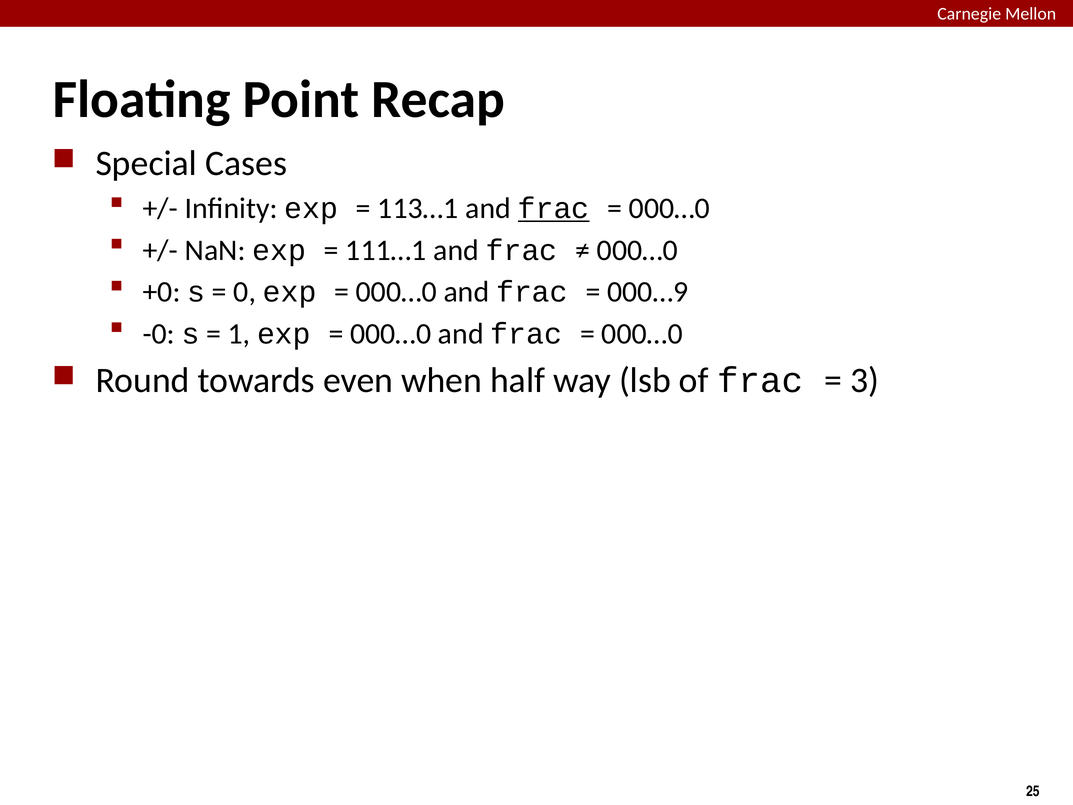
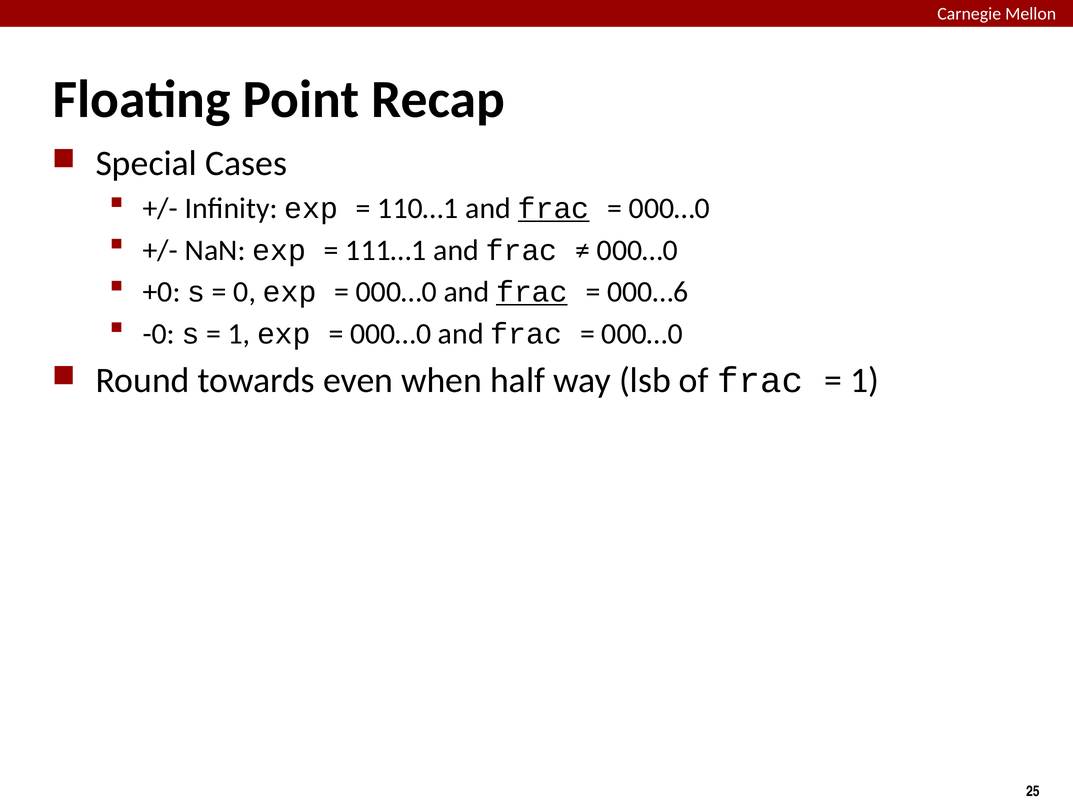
113…1: 113…1 -> 110…1 (418, 208)
frac underline: none -> present (532, 292)
000…9: 000…9 -> 000…6 (648, 292)
3: 3 -> 1 (865, 380)
